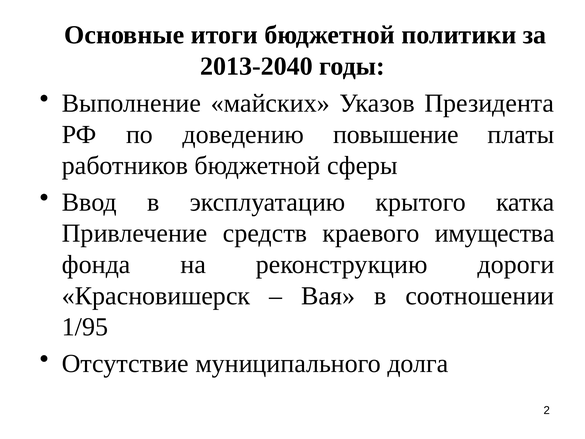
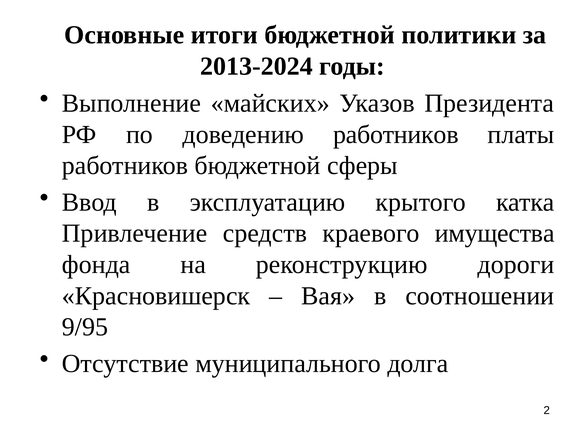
2013-2040: 2013-2040 -> 2013-2024 (256, 66)
доведению повышение: повышение -> работников (396, 134)
1/95: 1/95 -> 9/95 (85, 327)
